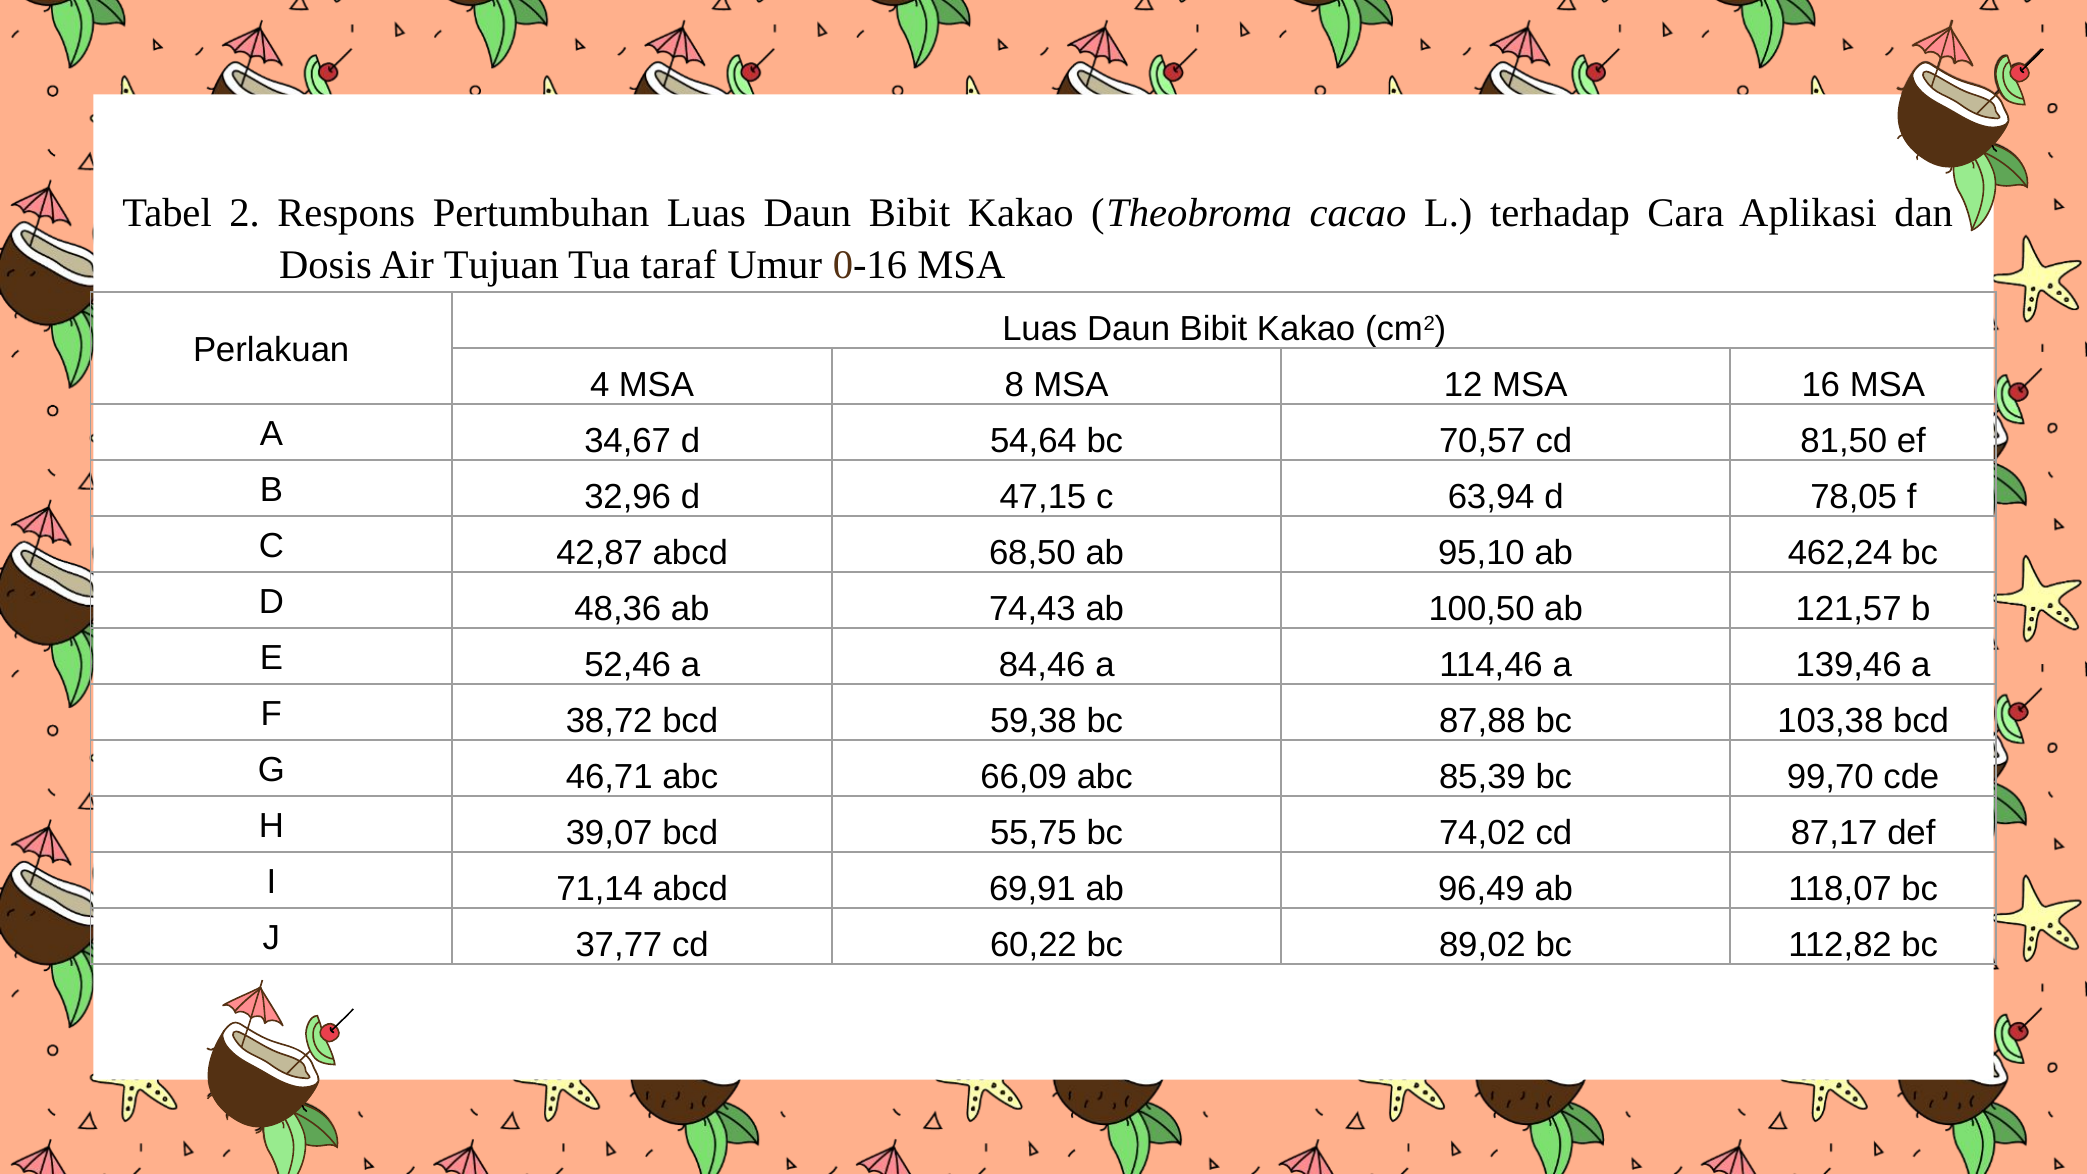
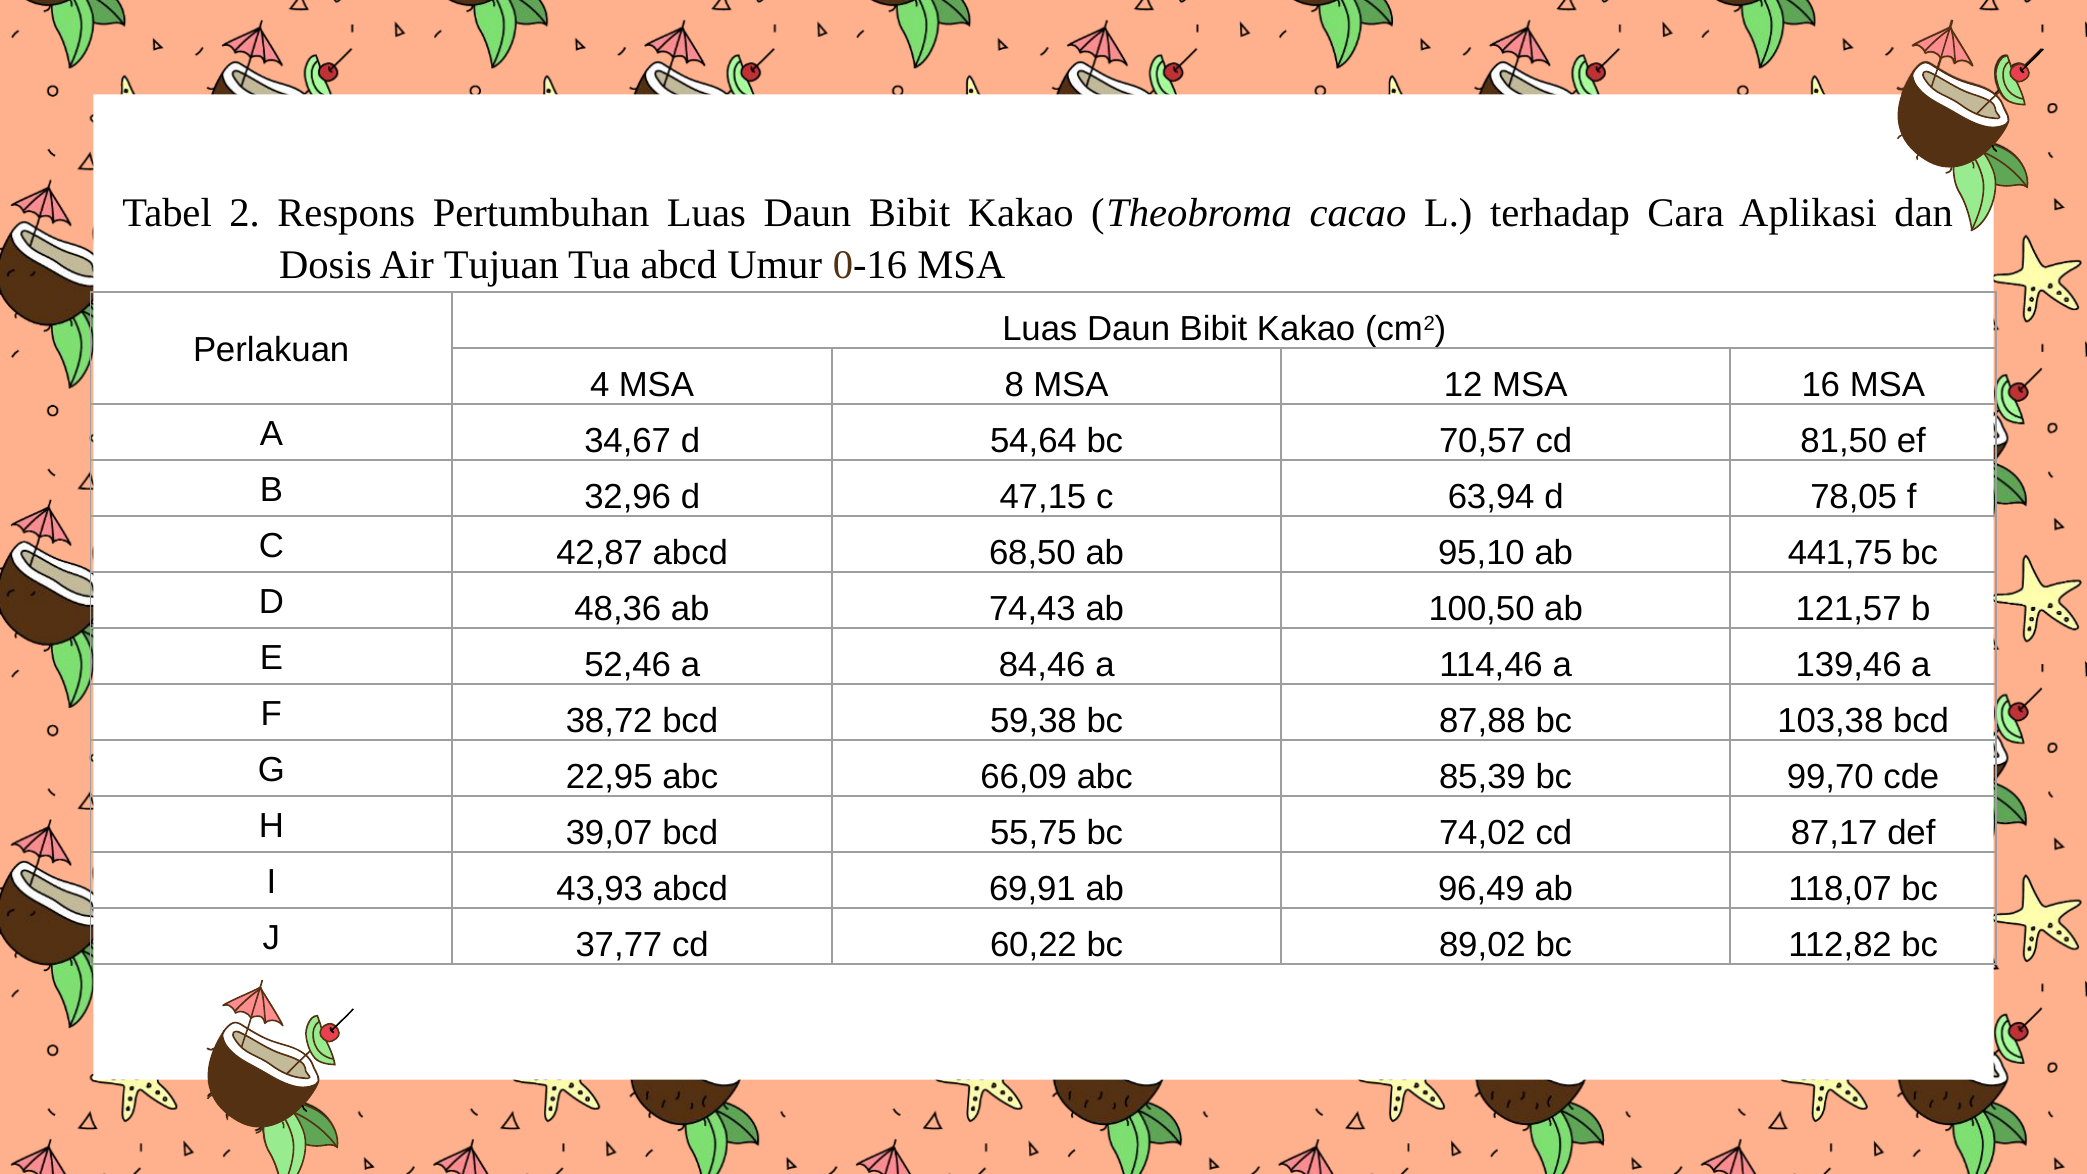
Tua taraf: taraf -> abcd (679, 265)
462,24: 462,24 -> 441,75 (1840, 553)
46,71: 46,71 -> 22,95 (609, 777)
71,14: 71,14 -> 43,93 (600, 889)
